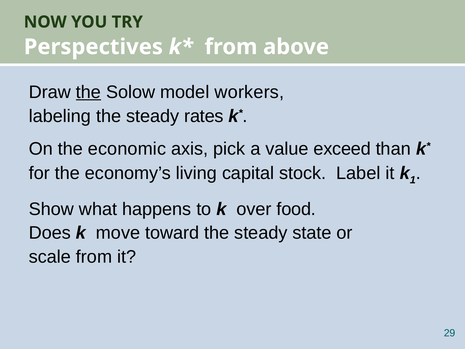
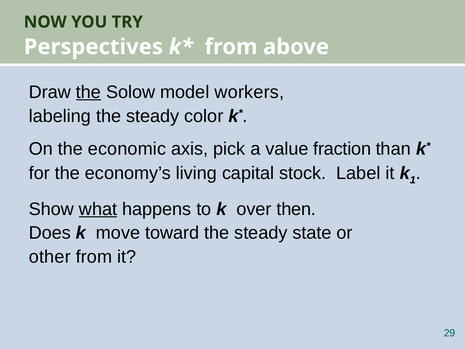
rates: rates -> color (204, 116)
exceed: exceed -> fraction (342, 149)
what underline: none -> present (98, 209)
food: food -> then (296, 209)
scale: scale -> other (50, 257)
